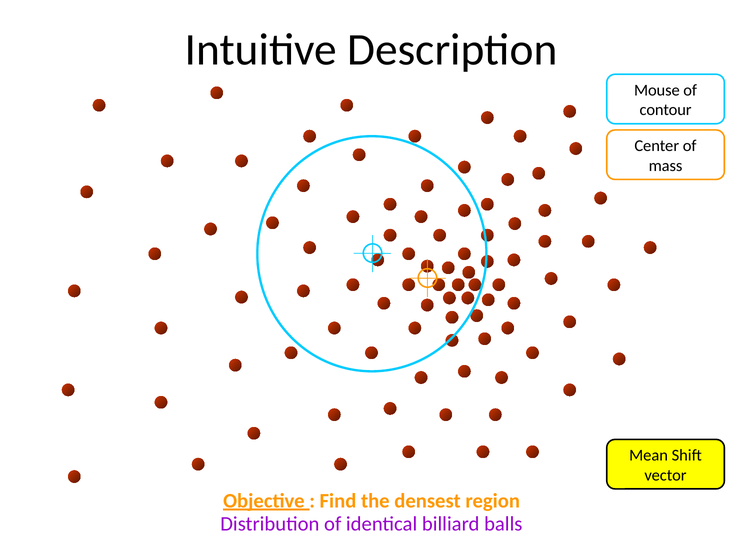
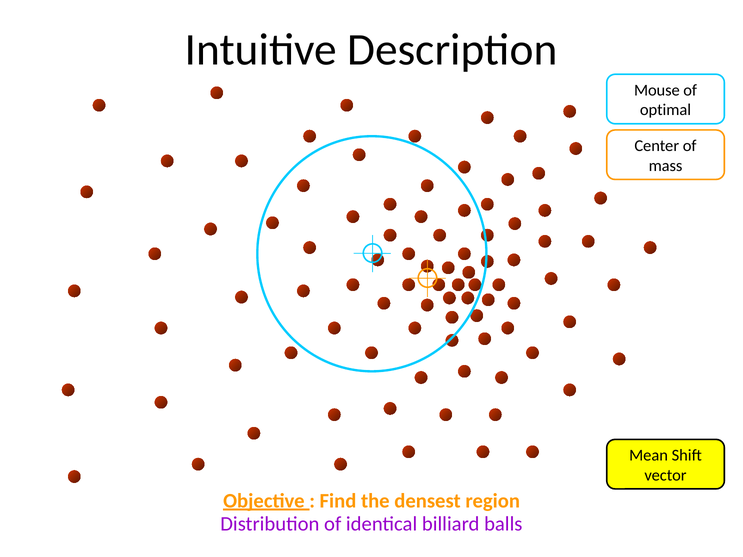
contour: contour -> optimal (665, 110)
